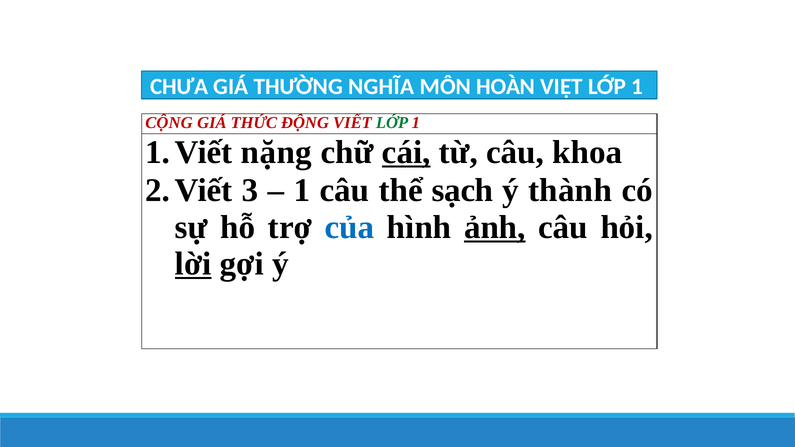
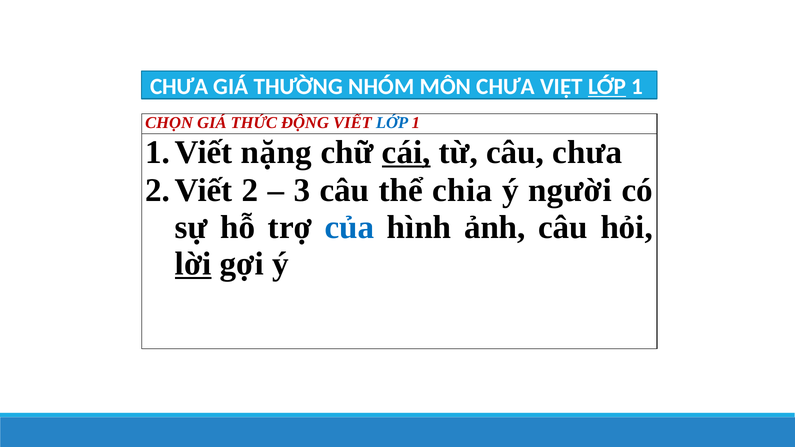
NGHĨA: NGHĨA -> NHÓM (381, 87)
MÔN HOÀN: HOÀN -> CHƯA (506, 87)
LỚP underline: none -> present (607, 87)
CỘNG: CỘNG -> CHỌN (169, 123)
LỚP colour: green -> blue (392, 123)
câu khoa: khoa -> chưa (587, 152)
3: 3 -> 2 (250, 191)
1: 1 -> 3 (302, 191)
sạch: sạch -> chia (462, 191)
thành: thành -> người (570, 191)
ảnh underline: present -> none (495, 227)
